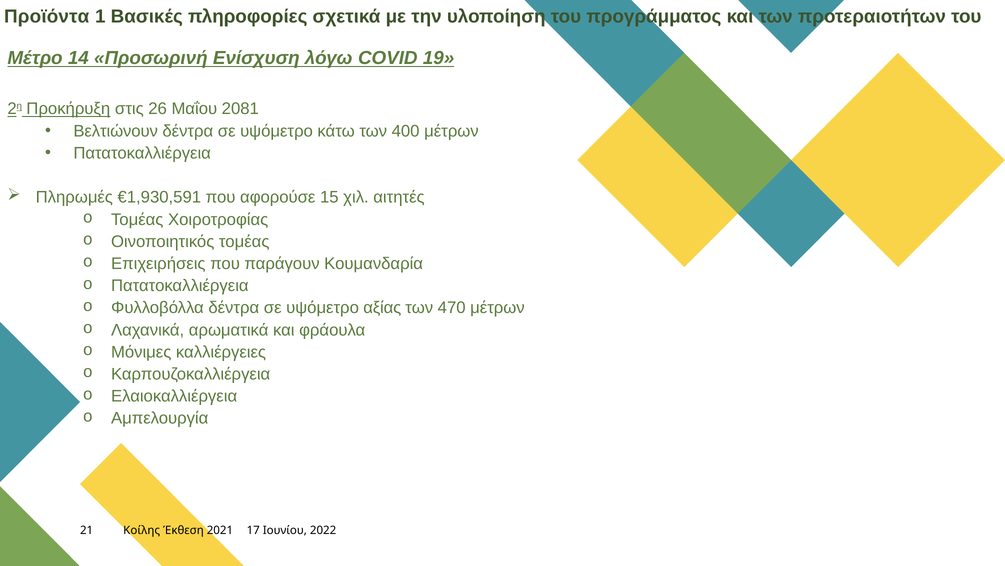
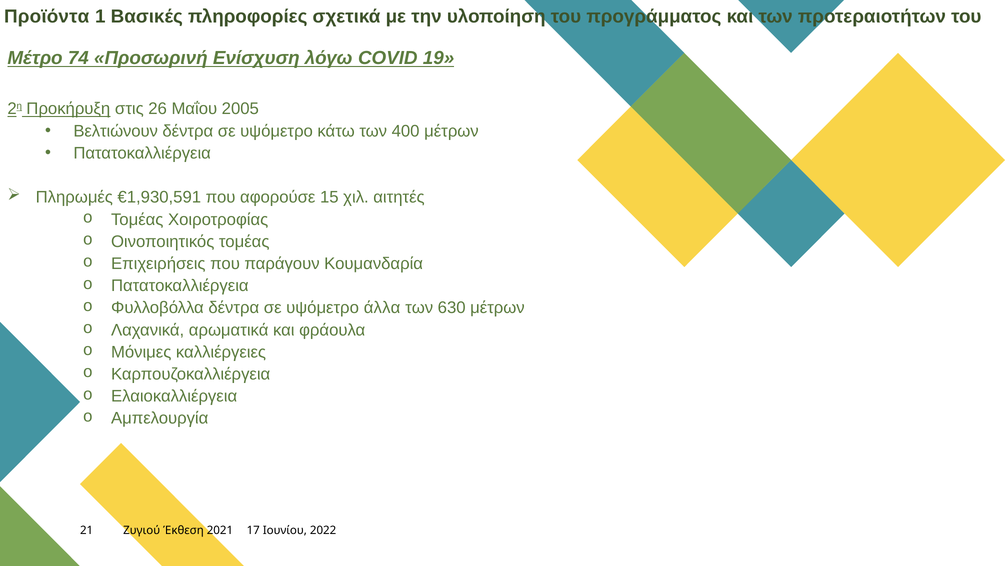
14: 14 -> 74 (78, 58)
2081: 2081 -> 2005 (240, 109)
αξίας: αξίας -> άλλα (382, 308)
470: 470 -> 630 (452, 308)
Κοίλης: Κοίλης -> Ζυγιού (142, 530)
